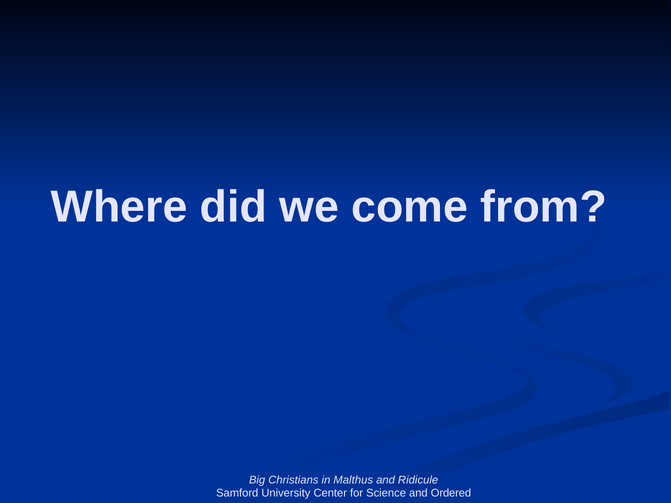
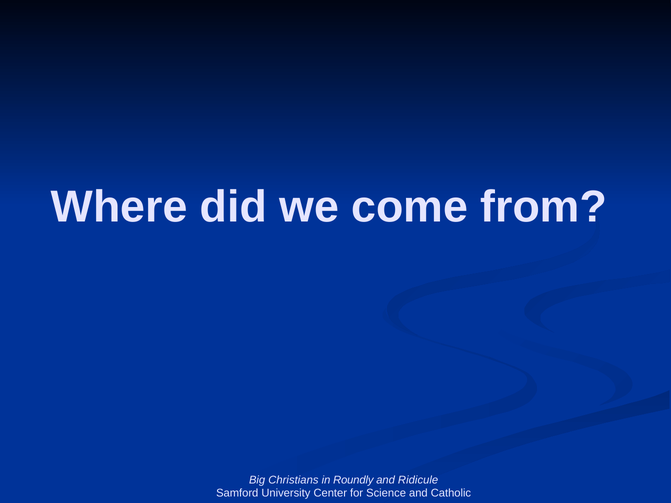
Malthus: Malthus -> Roundly (353, 480)
Ordered: Ordered -> Catholic (451, 494)
